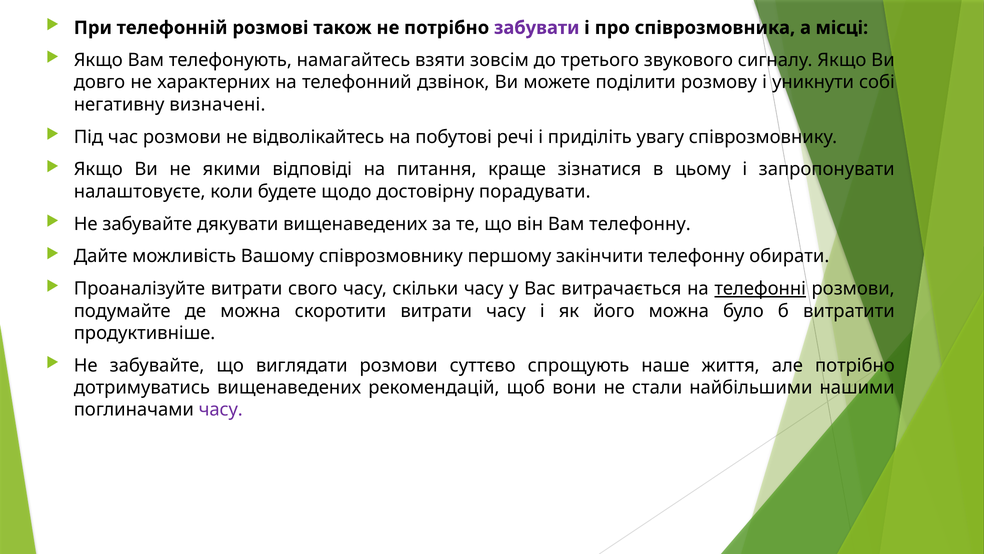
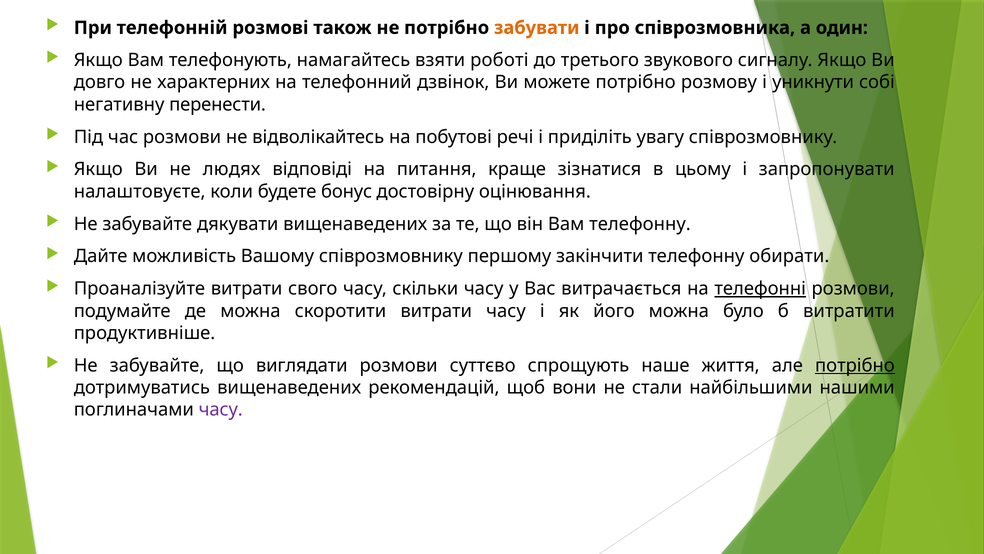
забувати colour: purple -> orange (537, 28)
місці: місці -> один (842, 28)
зовсім: зовсім -> роботі (499, 60)
можете поділити: поділити -> потрібно (636, 82)
визначені: визначені -> перенести (218, 104)
якими: якими -> людях (232, 169)
щодо: щодо -> бонус (347, 191)
порадувати: порадувати -> оцінювання (535, 191)
потрібно underline: none -> present (855, 365)
